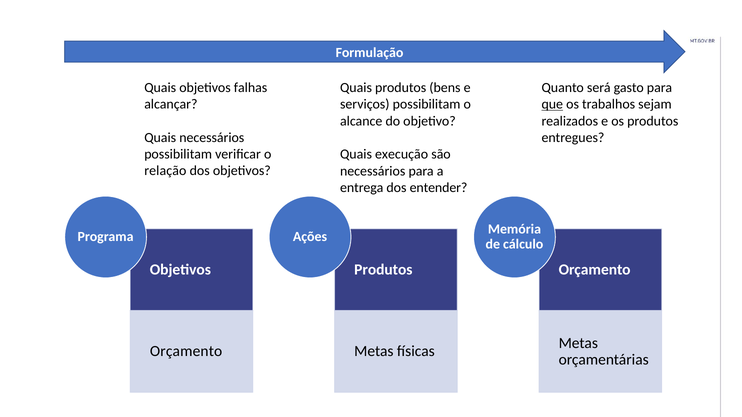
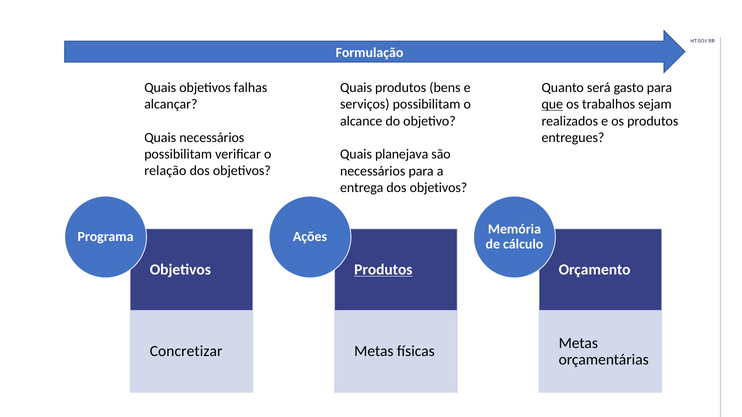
execução: execução -> planejava (402, 154)
entrega dos entender: entender -> objetivos (438, 188)
Produtos underline: none -> present (383, 270)
Orçamento: Orçamento -> Concretizar (186, 352)
